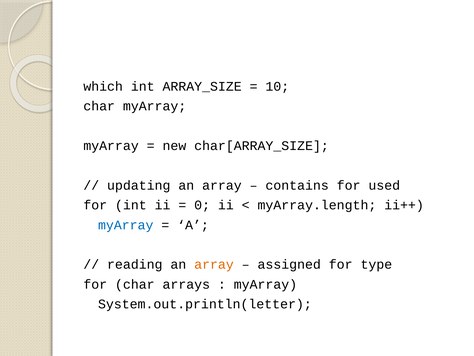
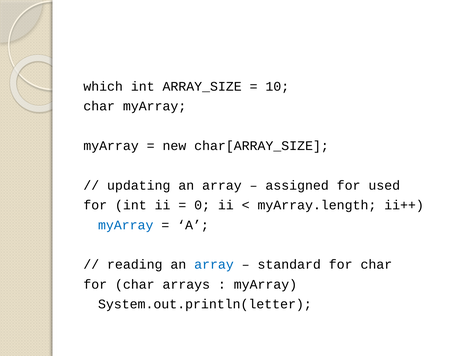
contains: contains -> assigned (297, 185)
array colour: orange -> blue (214, 264)
assigned: assigned -> standard (289, 264)
type: type -> char (376, 264)
